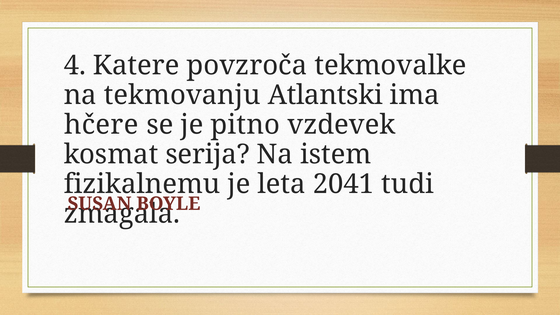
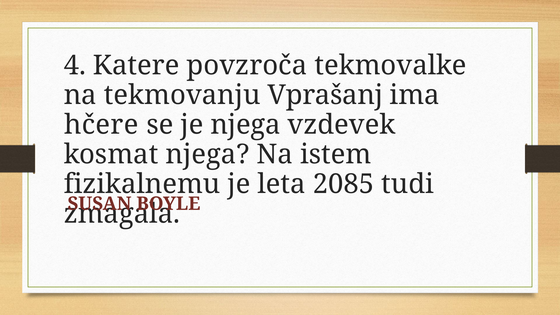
Atlantski: Atlantski -> Vprašanj (325, 95)
je pitno: pitno -> njega (246, 125)
kosmat serija: serija -> njega (207, 154)
2041: 2041 -> 2085 (343, 184)
